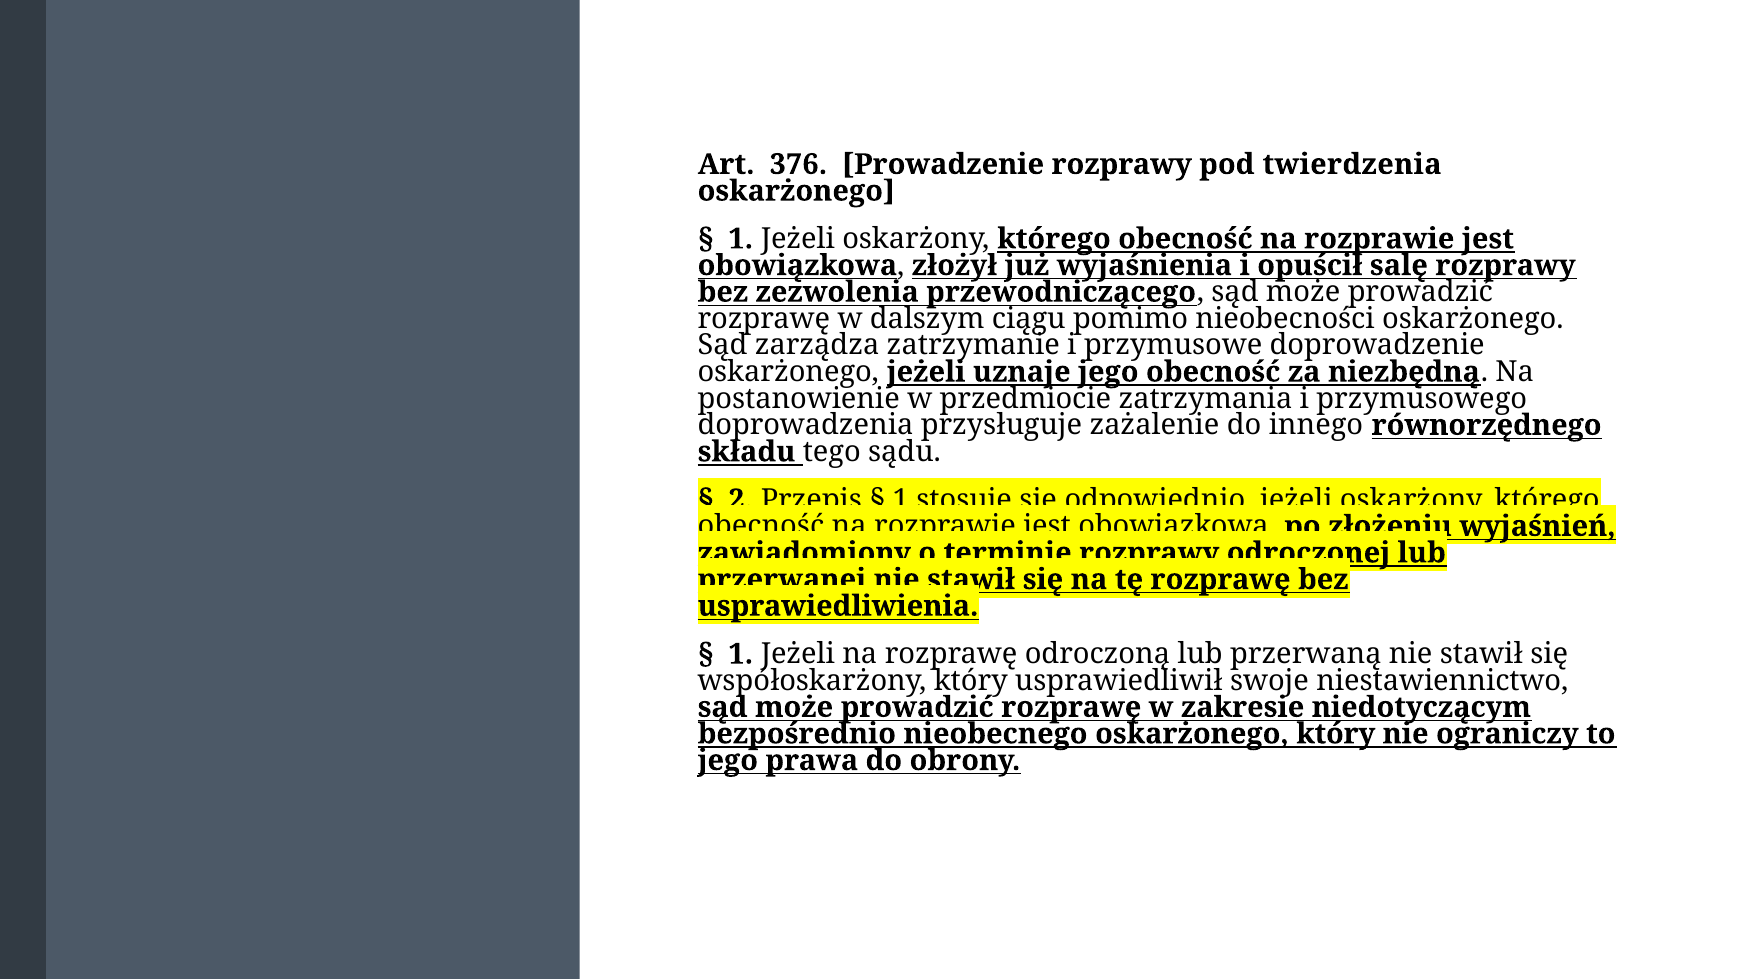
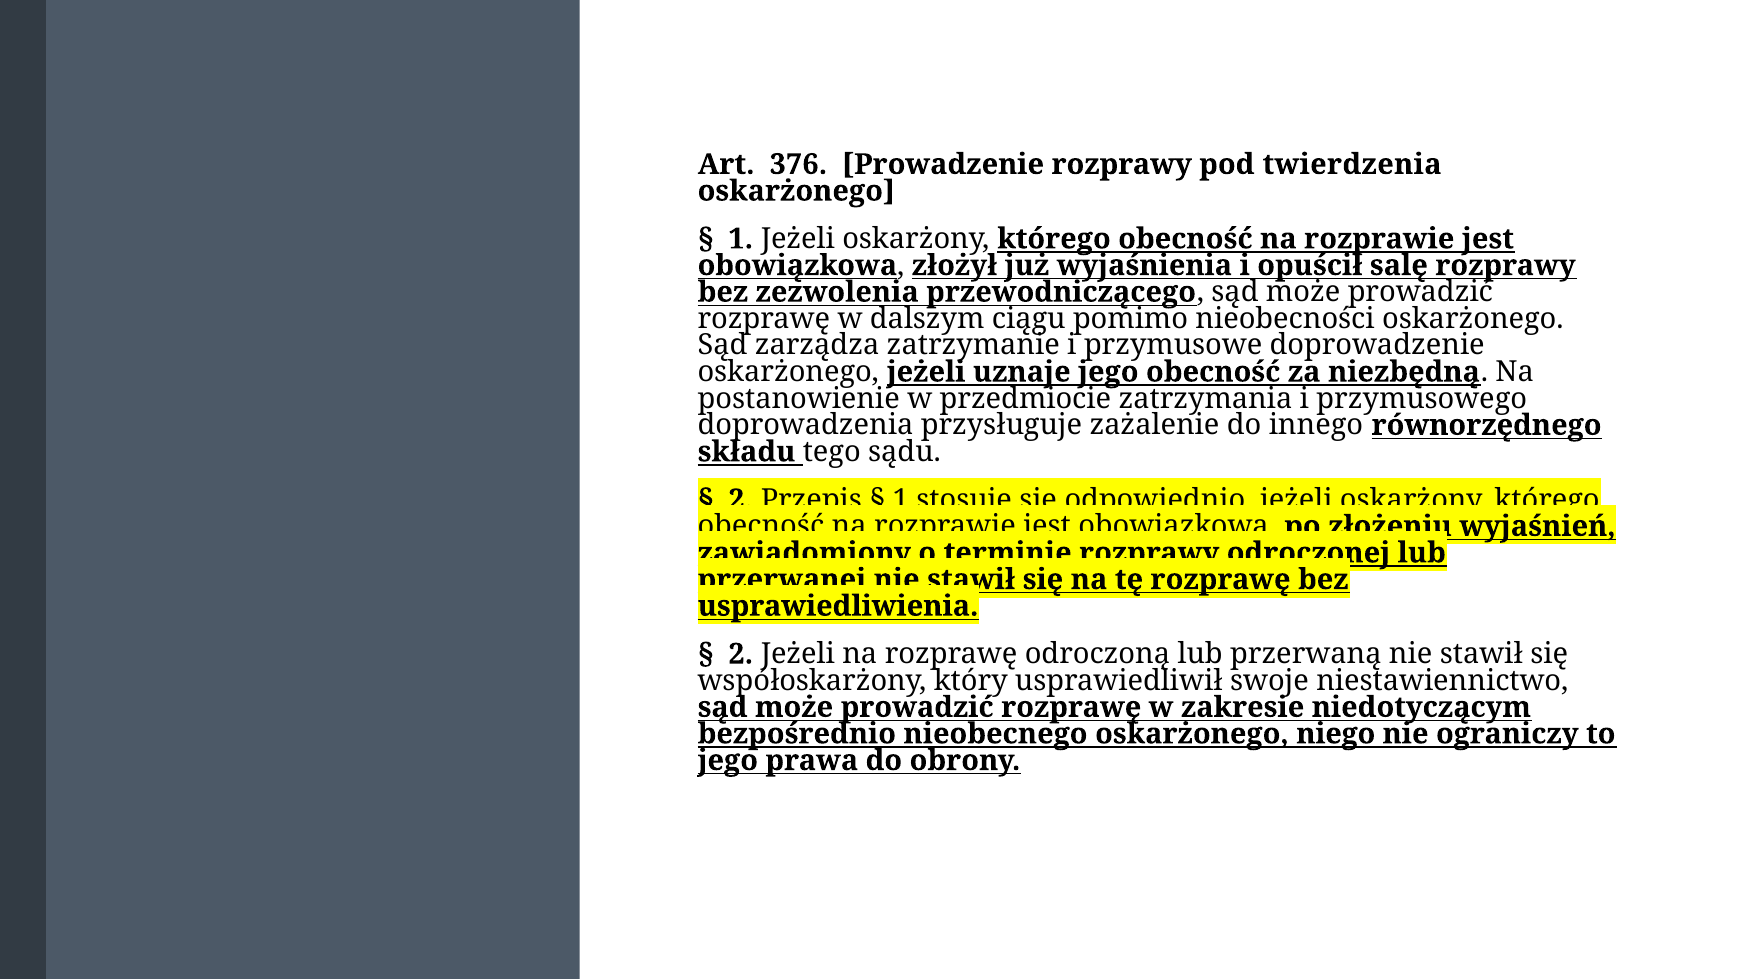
1: 1 -> 2 (741, 654)
oskarżonego który: który -> niego (1336, 734)
